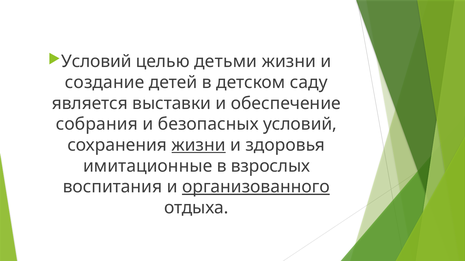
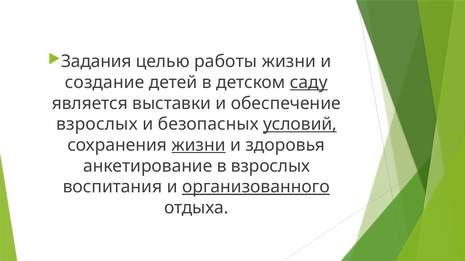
Условий: Условий -> Задания (96, 62)
детьми: детьми -> работы (226, 62)
саду underline: none -> present (309, 83)
собрания: собрания -> взрослых (97, 124)
условий underline: none -> present (300, 124)
имитационные: имитационные -> анкетирование (148, 166)
